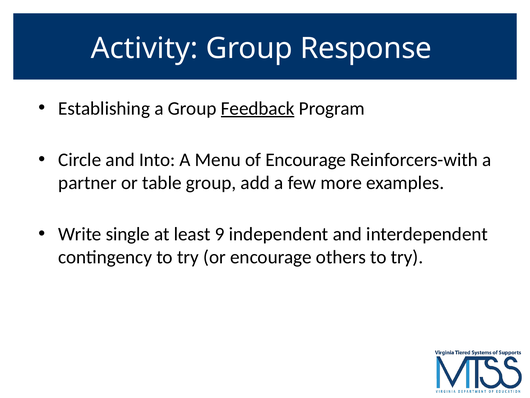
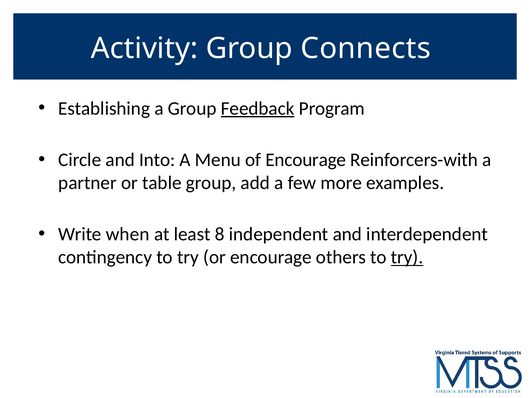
Response: Response -> Connects (366, 48)
single: single -> when (128, 234)
9: 9 -> 8 (220, 234)
try underline: none -> present (407, 257)
